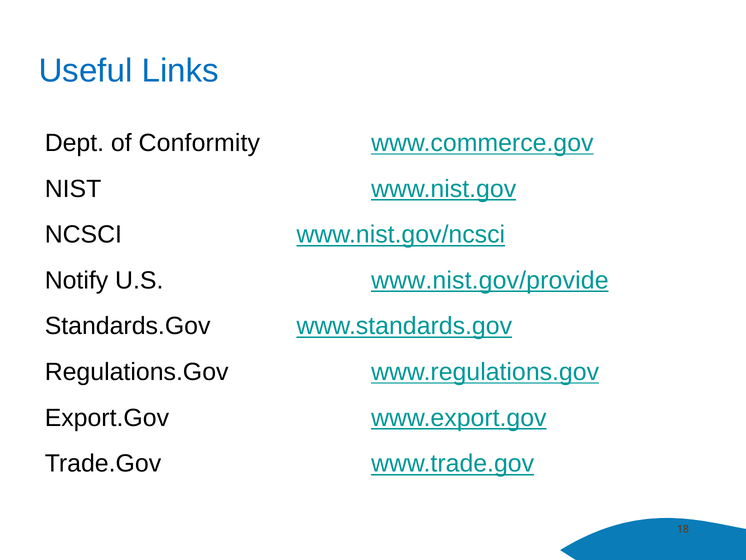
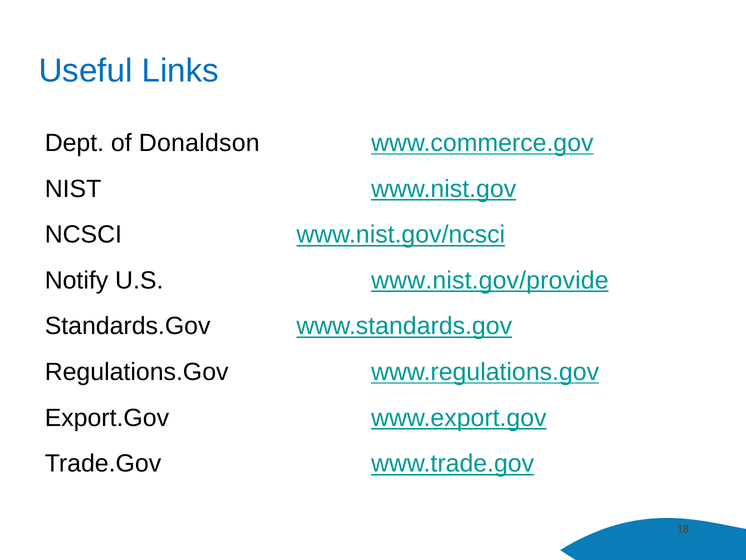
Conformity: Conformity -> Donaldson (199, 143)
